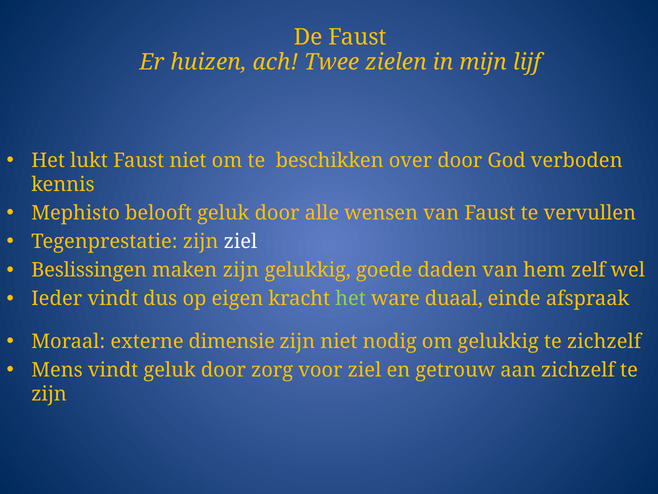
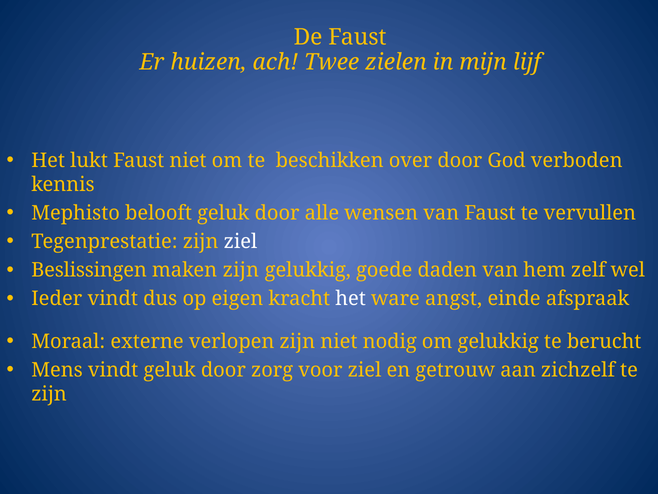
het colour: light green -> white (351, 299)
duaal: duaal -> angst (454, 299)
dimensie: dimensie -> verlopen (232, 341)
te zichzelf: zichzelf -> berucht (604, 341)
